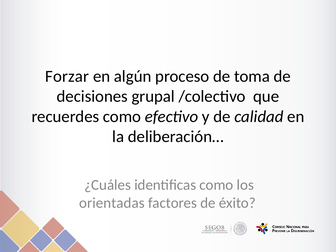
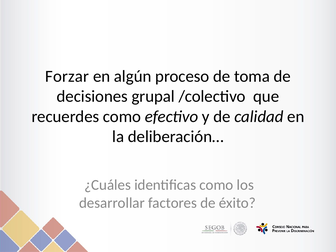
orientadas: orientadas -> desarrollar (112, 203)
